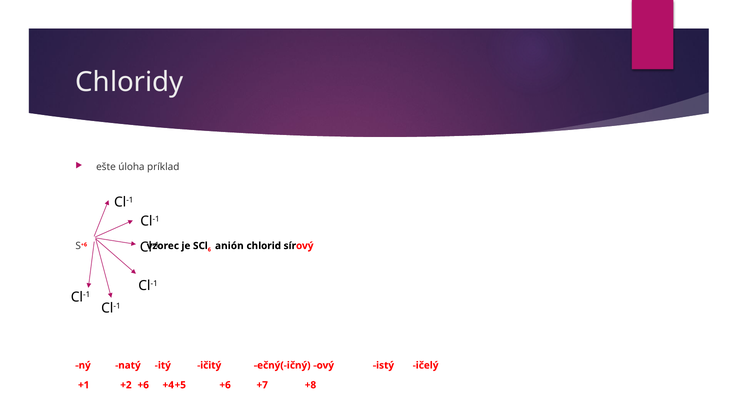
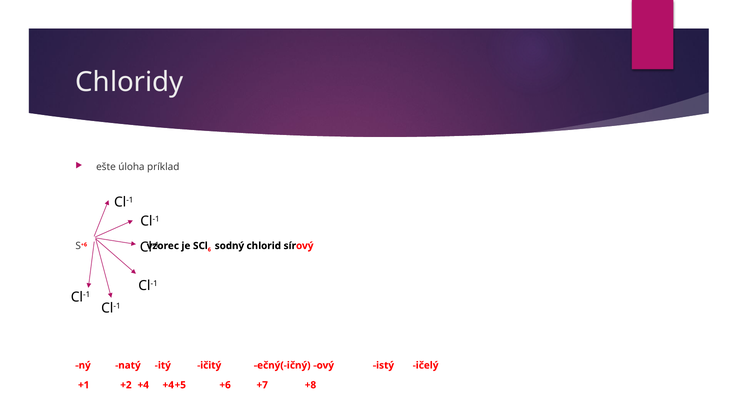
anión: anión -> sodný (229, 246)
+2 +6: +6 -> +4 (143, 385)
